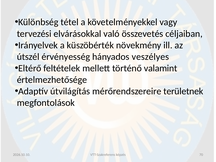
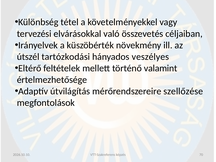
érvényesség: érvényesség -> tartózkodási (66, 57)
területnek: területnek -> szellőzése (183, 91)
